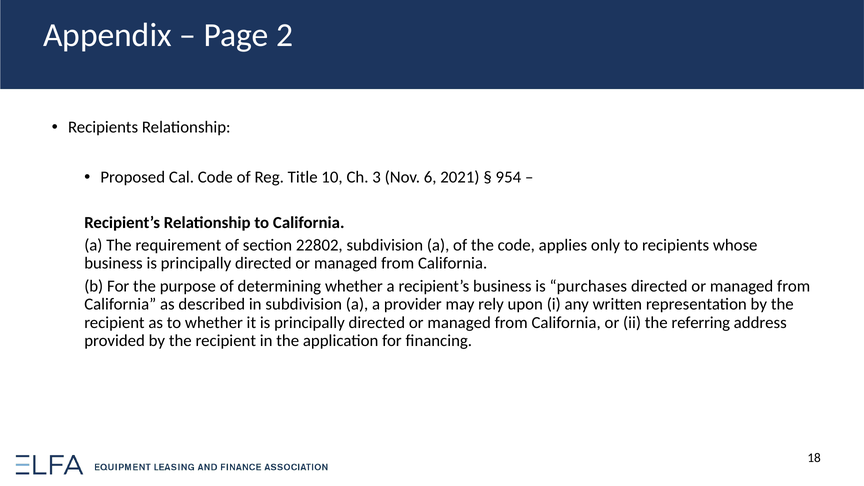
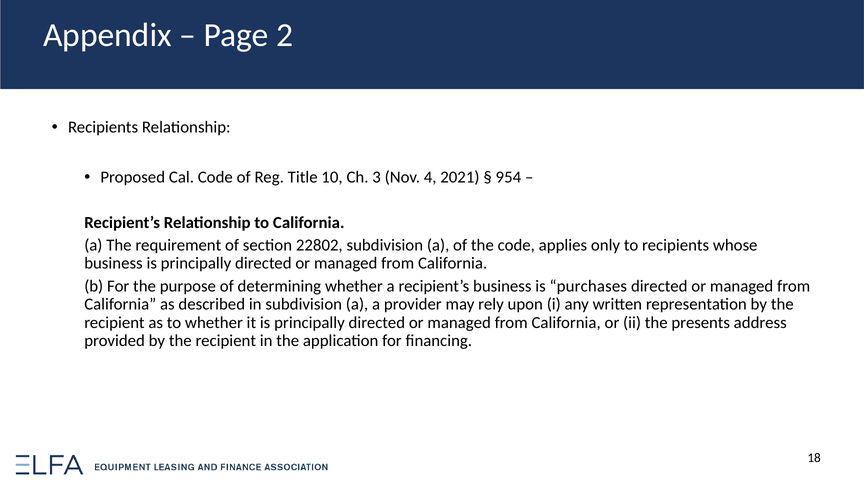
6: 6 -> 4 (430, 177)
referring: referring -> presents (701, 323)
